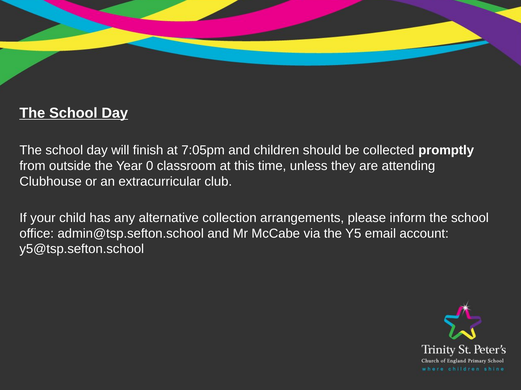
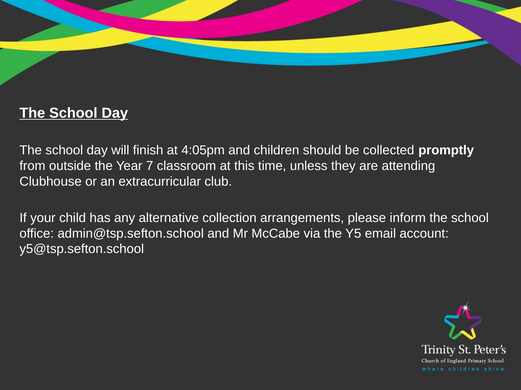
7:05pm: 7:05pm -> 4:05pm (203, 151)
0: 0 -> 7 (150, 166)
